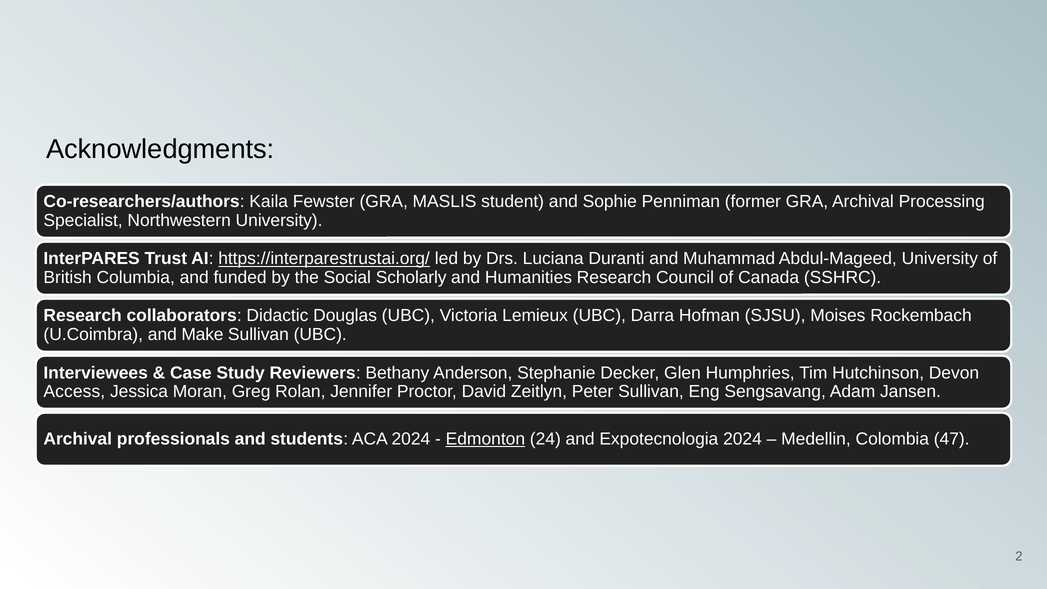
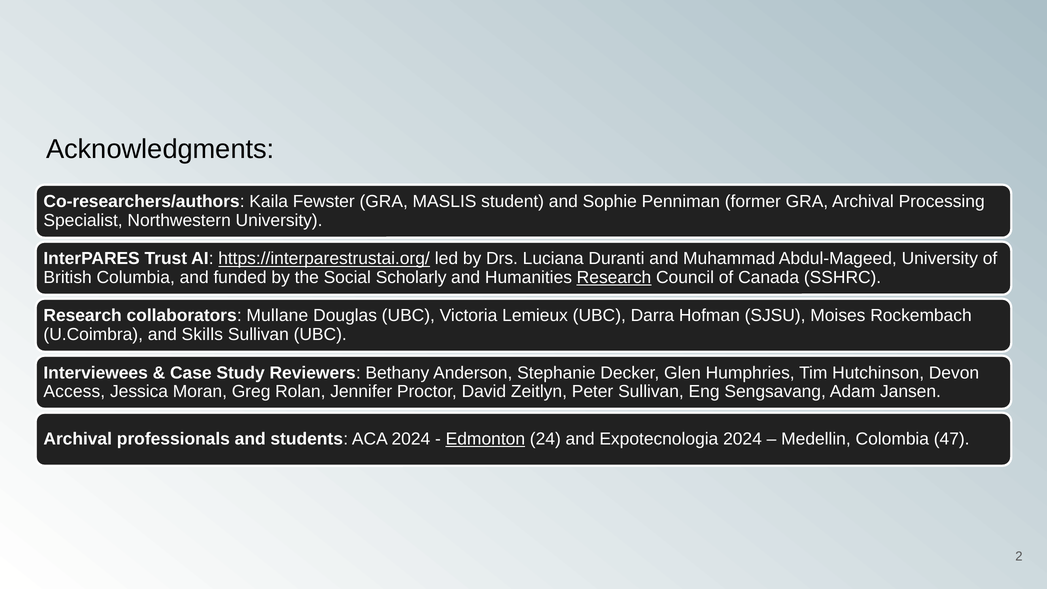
Research underline: none -> present (614, 278)
Didactic: Didactic -> Mullane (277, 316)
Make: Make -> Skills (202, 335)
